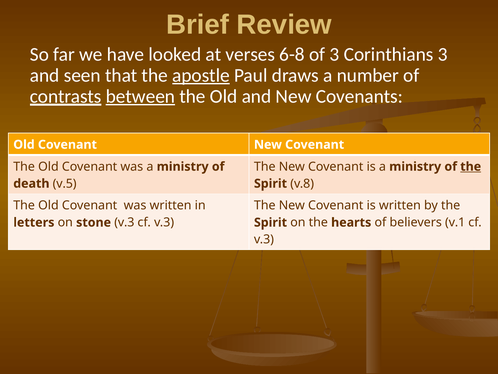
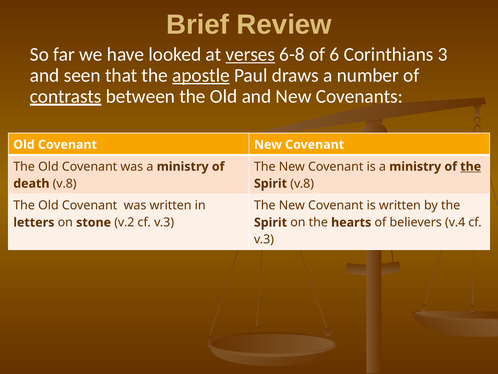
verses underline: none -> present (250, 54)
of 3: 3 -> 6 (334, 54)
between underline: present -> none (140, 96)
death v.5: v.5 -> v.8 (65, 183)
stone v.3: v.3 -> v.2 (124, 222)
v.1: v.1 -> v.4 (455, 222)
